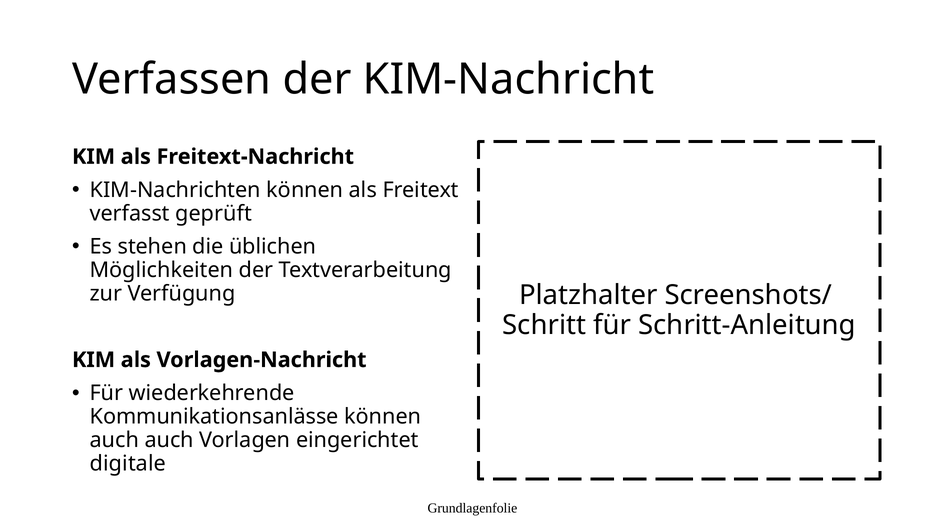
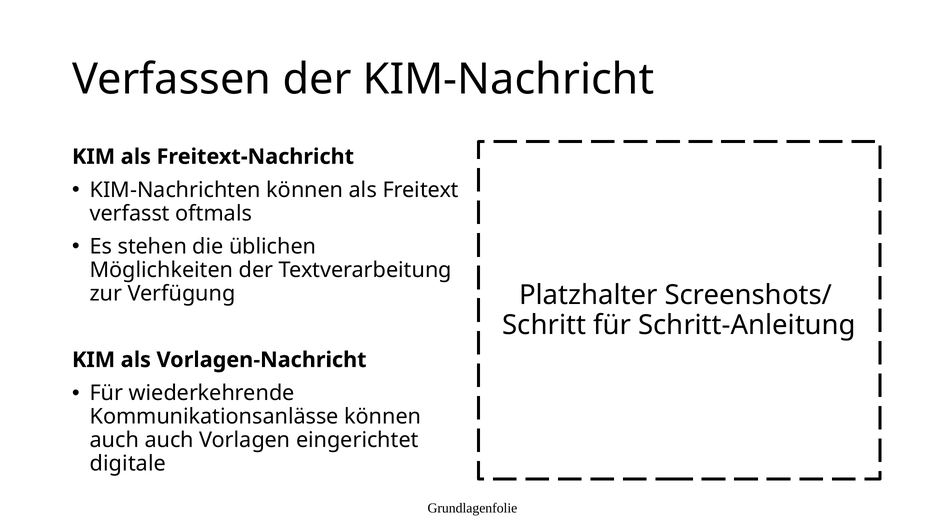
geprüft: geprüft -> oftmals (214, 213)
